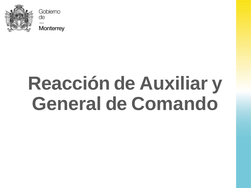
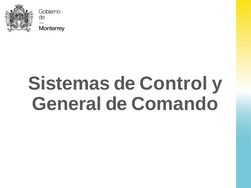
Reacción: Reacción -> Sistemas (69, 84)
Auxiliar: Auxiliar -> Control (174, 84)
